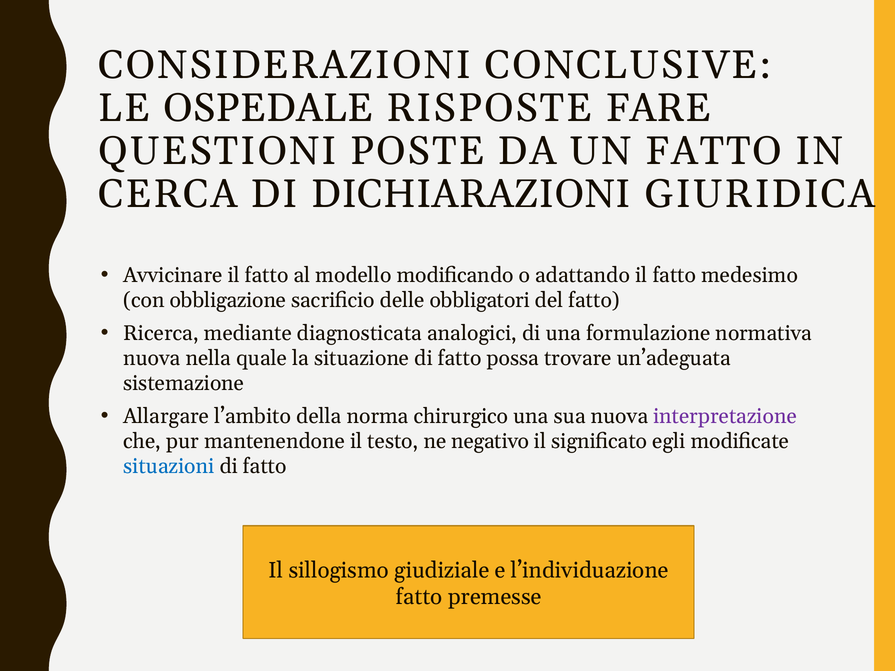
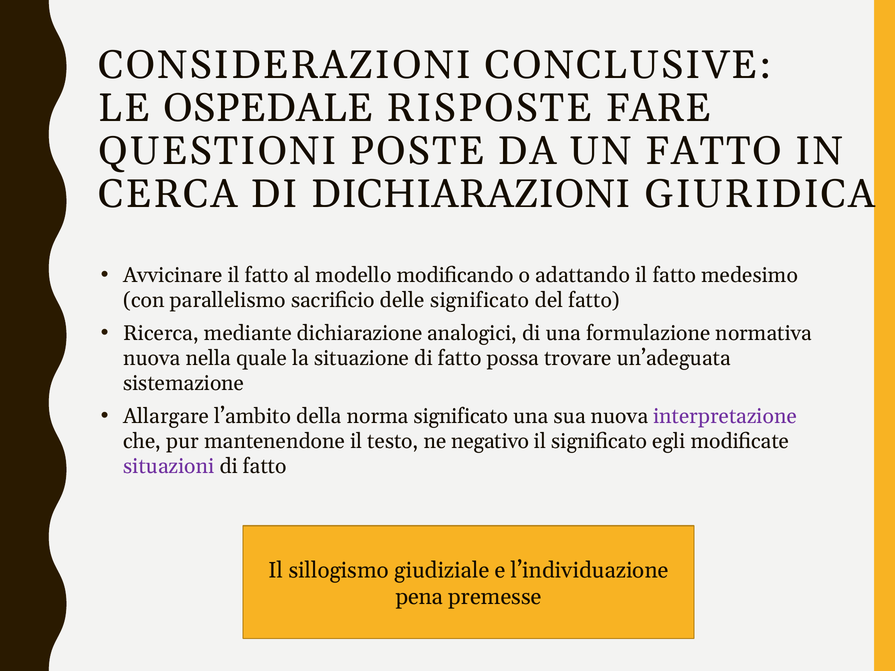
obbligazione: obbligazione -> parallelismo (228, 300)
delle obbligatori: obbligatori -> significato (480, 300)
diagnosticata: diagnosticata -> dichiarazione (360, 333)
norma chirurgico: chirurgico -> significato (461, 416)
situazioni colour: blue -> purple (169, 467)
fatto: fatto -> pena (419, 597)
